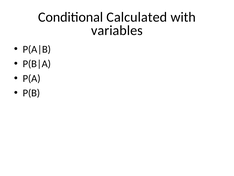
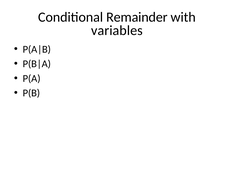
Calculated: Calculated -> Remainder (137, 17)
